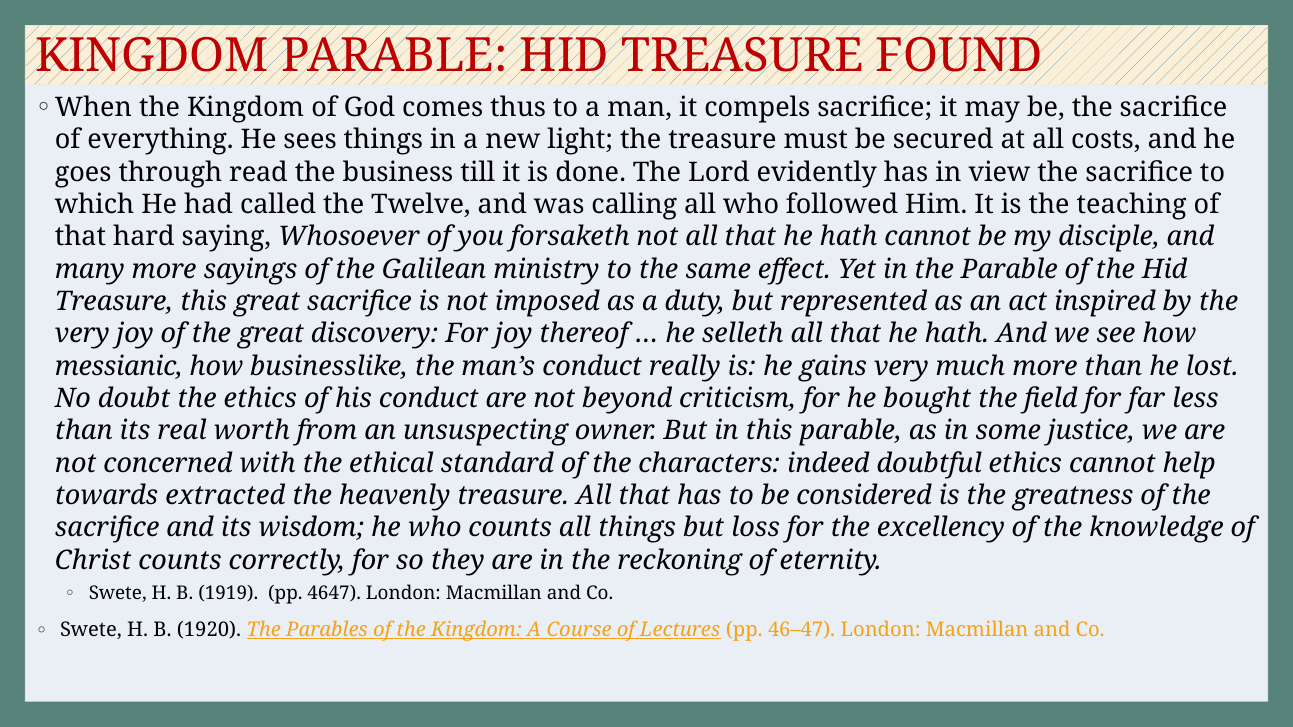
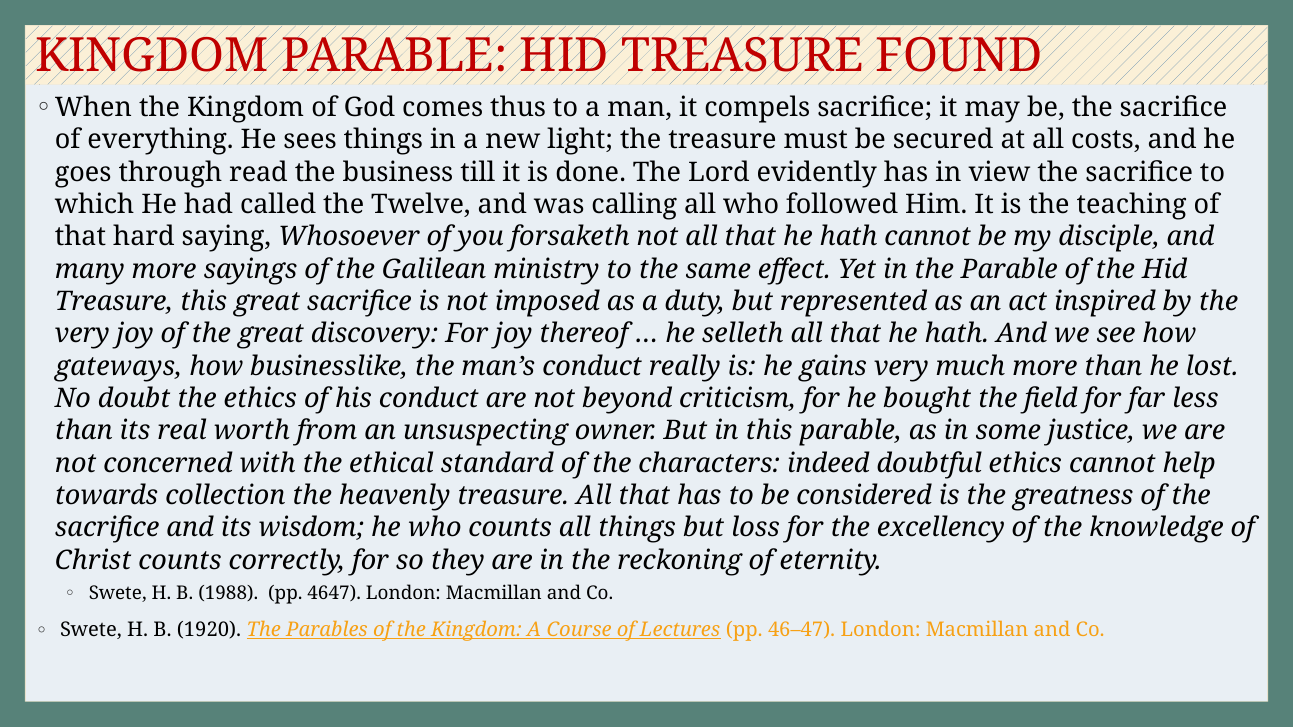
messianic: messianic -> gateways (119, 366)
extracted: extracted -> collection (225, 496)
1919: 1919 -> 1988 (228, 594)
